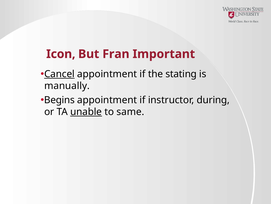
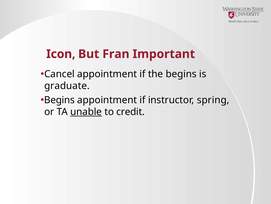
Cancel underline: present -> none (59, 74)
the stating: stating -> begins (181, 74)
manually: manually -> graduate (67, 86)
during: during -> spring (213, 100)
same: same -> credit (130, 111)
